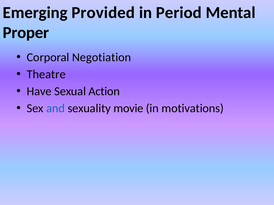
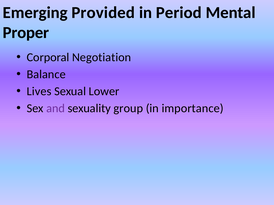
Theatre: Theatre -> Balance (46, 75)
Have: Have -> Lives (39, 92)
Action: Action -> Lower (104, 92)
and colour: blue -> purple (56, 109)
movie: movie -> group (128, 109)
motivations: motivations -> importance (193, 109)
